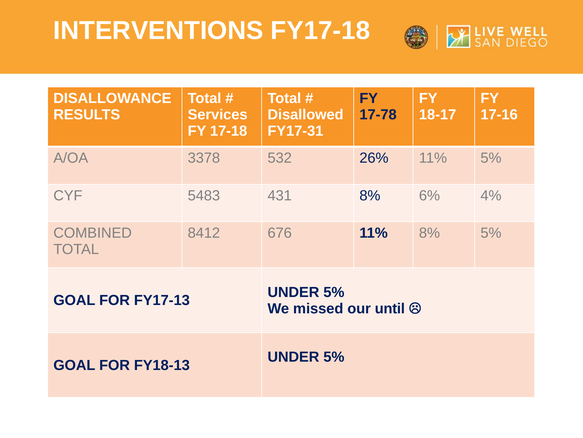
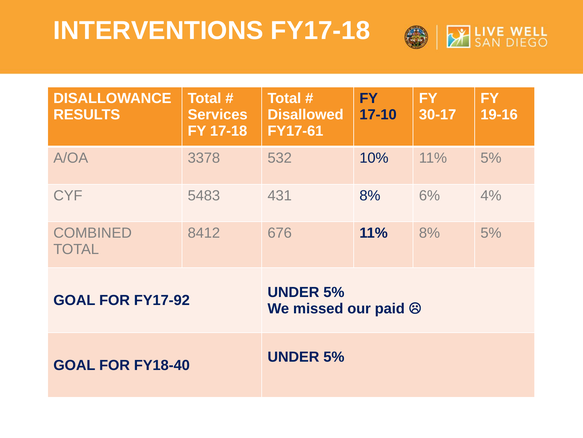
17-78: 17-78 -> 17-10 (378, 114)
18-17: 18-17 -> 30-17 (438, 114)
17-16: 17-16 -> 19-16 (499, 114)
FY17-31: FY17-31 -> FY17-61 (295, 131)
26%: 26% -> 10% (374, 158)
FY17-13: FY17-13 -> FY17-92 (162, 300)
until: until -> paid (390, 308)
FY18-13: FY18-13 -> FY18-40 (162, 365)
